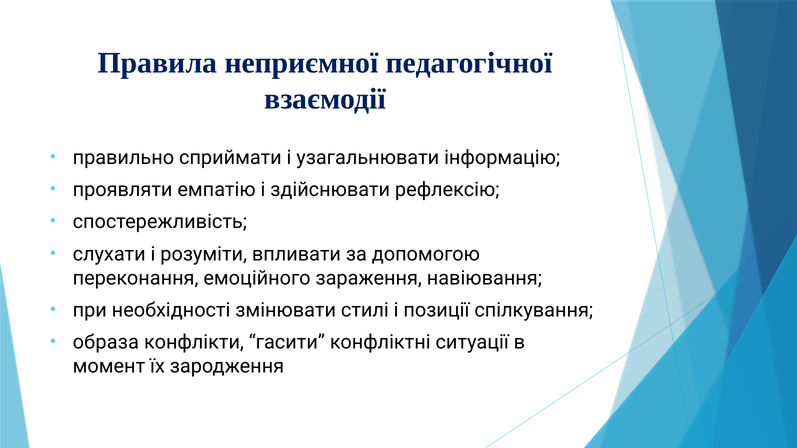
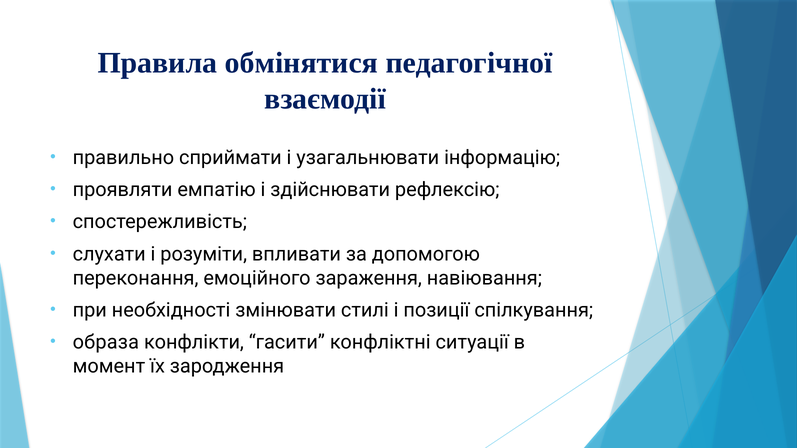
неприємної: неприємної -> обмінятися (301, 63)
